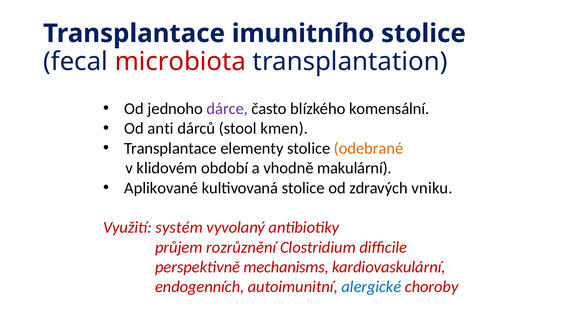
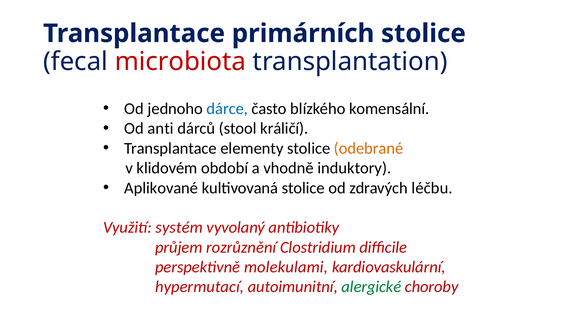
imunitního: imunitního -> primárních (303, 33)
dárce colour: purple -> blue (227, 109)
kmen: kmen -> králičí (284, 128)
makulární: makulární -> induktory (354, 168)
vniku: vniku -> léčbu (432, 188)
mechanisms: mechanisms -> molekulami (286, 267)
endogenních: endogenních -> hypermutací (200, 287)
alergické colour: blue -> green (371, 287)
